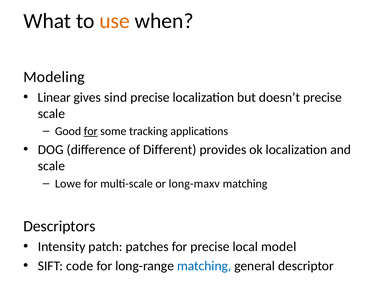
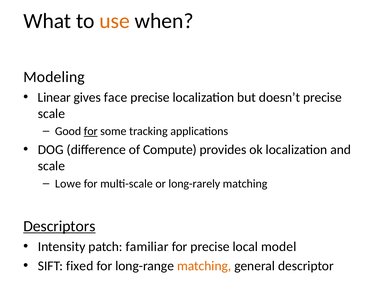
sind: sind -> face (116, 97)
Different: Different -> Compute (170, 150)
long-maxv: long-maxv -> long-rarely (194, 183)
Descriptors underline: none -> present (59, 226)
patches: patches -> familiar (147, 246)
code: code -> fixed (80, 266)
matching colour: blue -> orange (204, 266)
